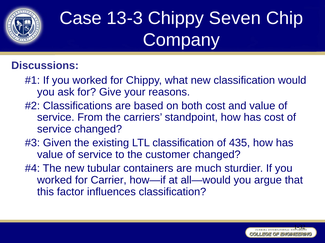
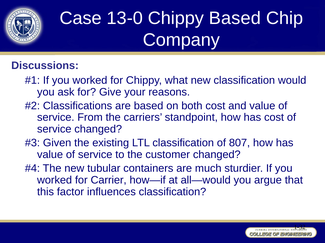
13-3: 13-3 -> 13-0 (125, 18)
Chippy Seven: Seven -> Based (235, 18)
435: 435 -> 807 (239, 143)
